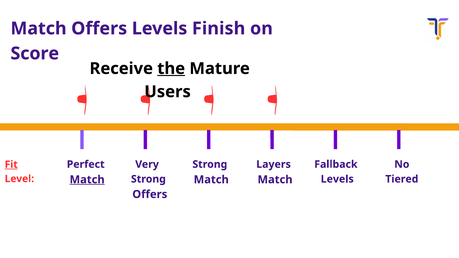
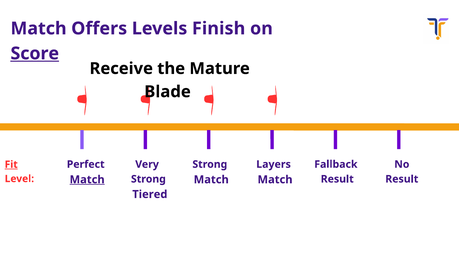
Score underline: none -> present (35, 54)
the underline: present -> none (171, 69)
Users: Users -> Blade (168, 92)
Levels: Levels -> Result (337, 179)
Tiered: Tiered -> Result (402, 179)
Offers: Offers -> Tiered (150, 194)
